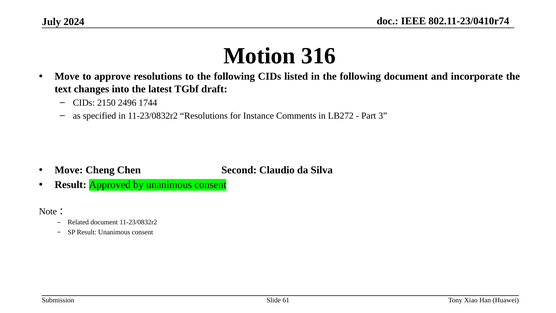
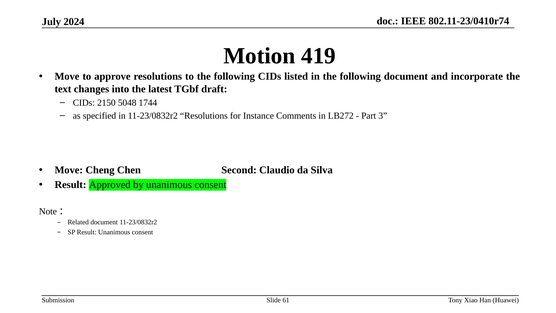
316: 316 -> 419 (319, 56)
2496: 2496 -> 5048 (127, 103)
